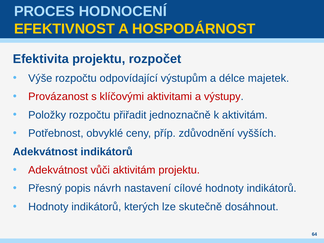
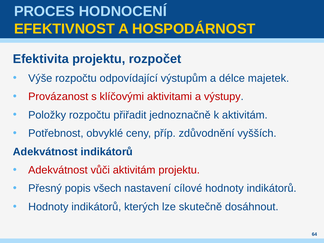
návrh: návrh -> všech (107, 188)
